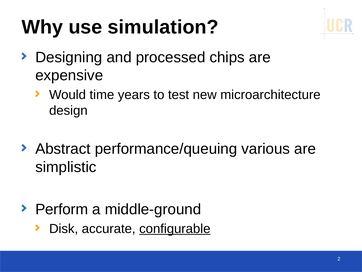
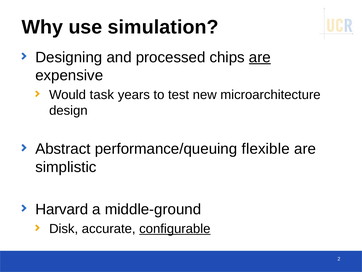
are underline: none -> present (260, 57)
time: time -> task (102, 95)
various: various -> flexible (266, 149)
Perform: Perform -> Harvard (62, 209)
